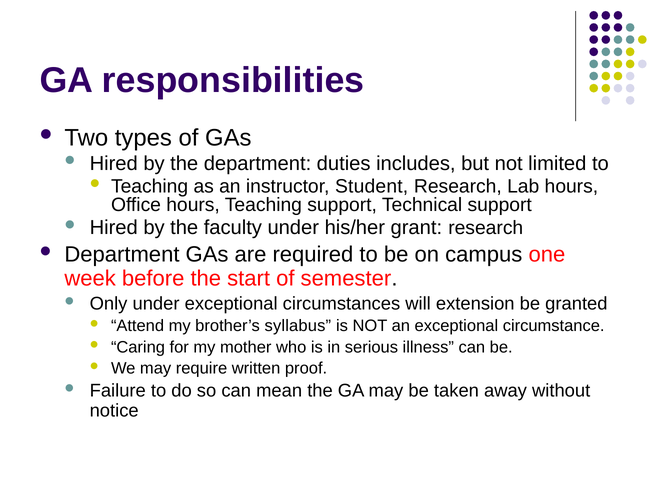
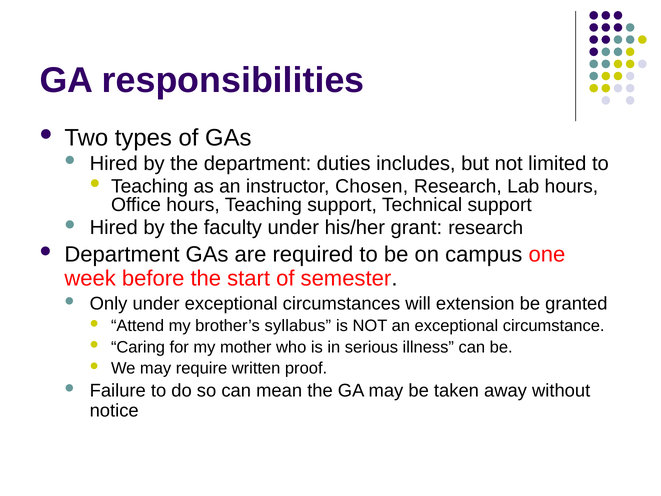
Student: Student -> Chosen (372, 186)
